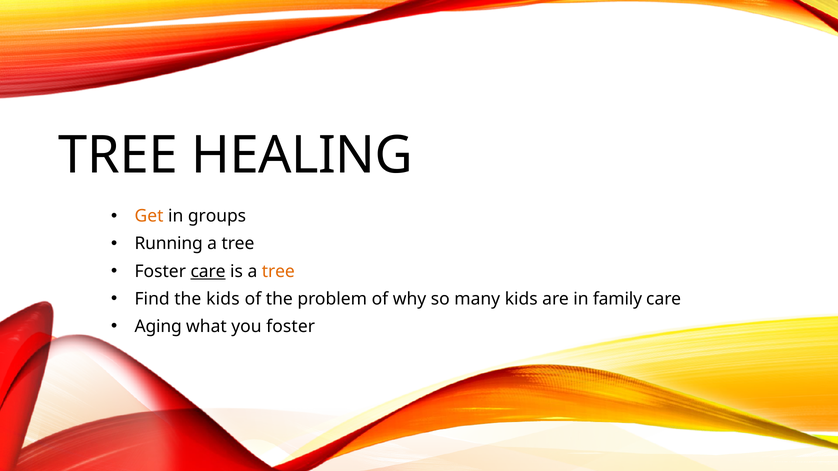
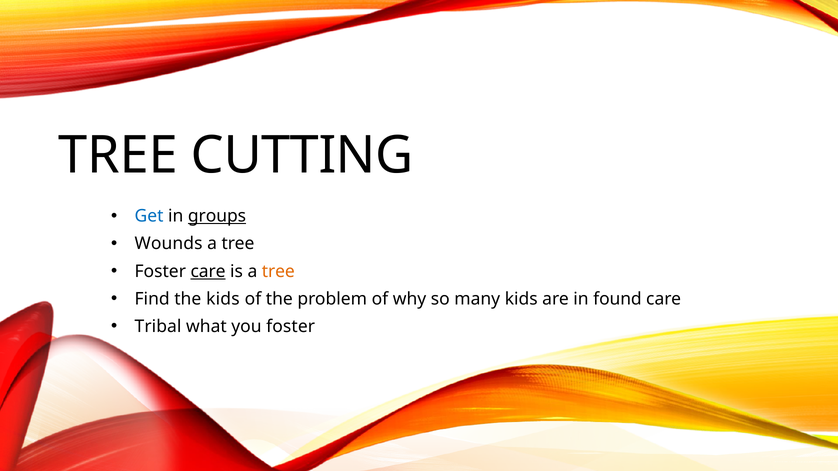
HEALING: HEALING -> CUTTING (302, 156)
Get colour: orange -> blue (149, 216)
groups underline: none -> present (217, 216)
Running: Running -> Wounds (169, 244)
family: family -> found (617, 299)
Aging: Aging -> Tribal (158, 327)
